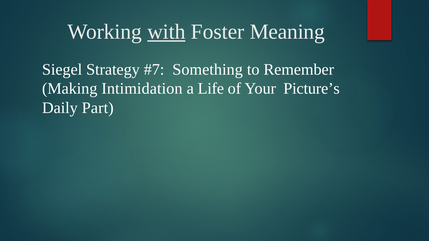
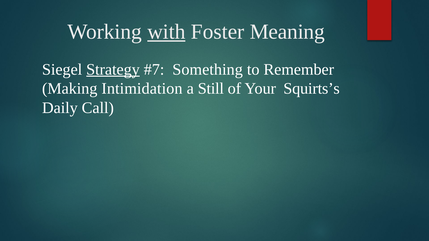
Strategy underline: none -> present (113, 69)
Life: Life -> Still (211, 89)
Picture’s: Picture’s -> Squirts’s (312, 89)
Part: Part -> Call (98, 108)
